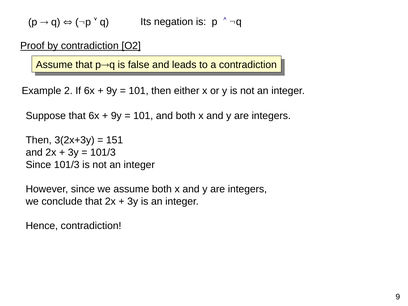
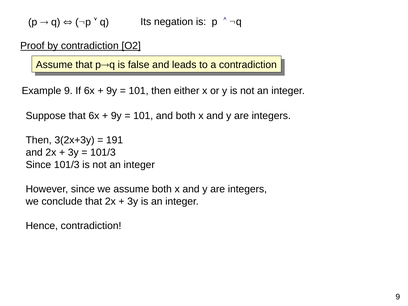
Example 2: 2 -> 9 (68, 91)
151: 151 -> 191 (115, 140)
